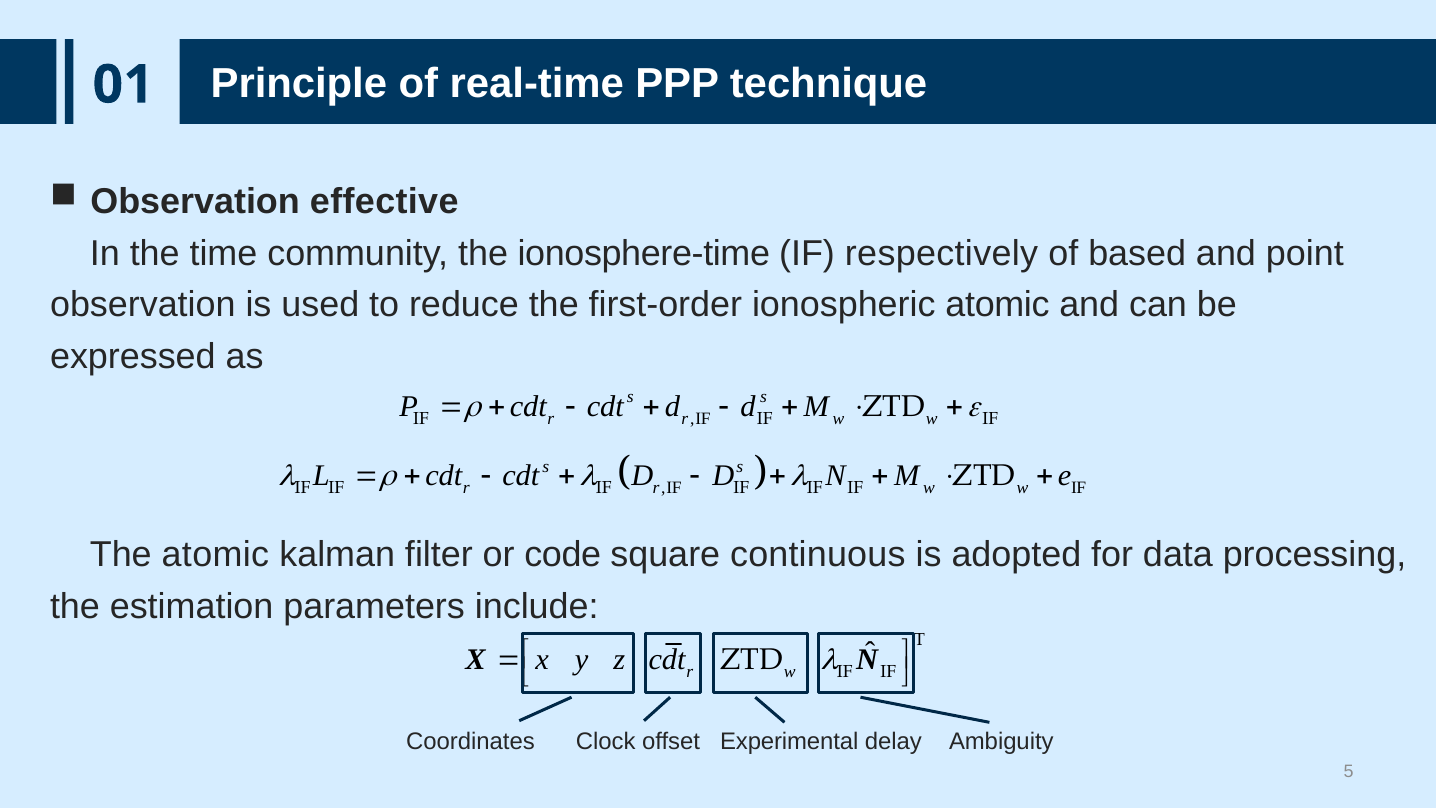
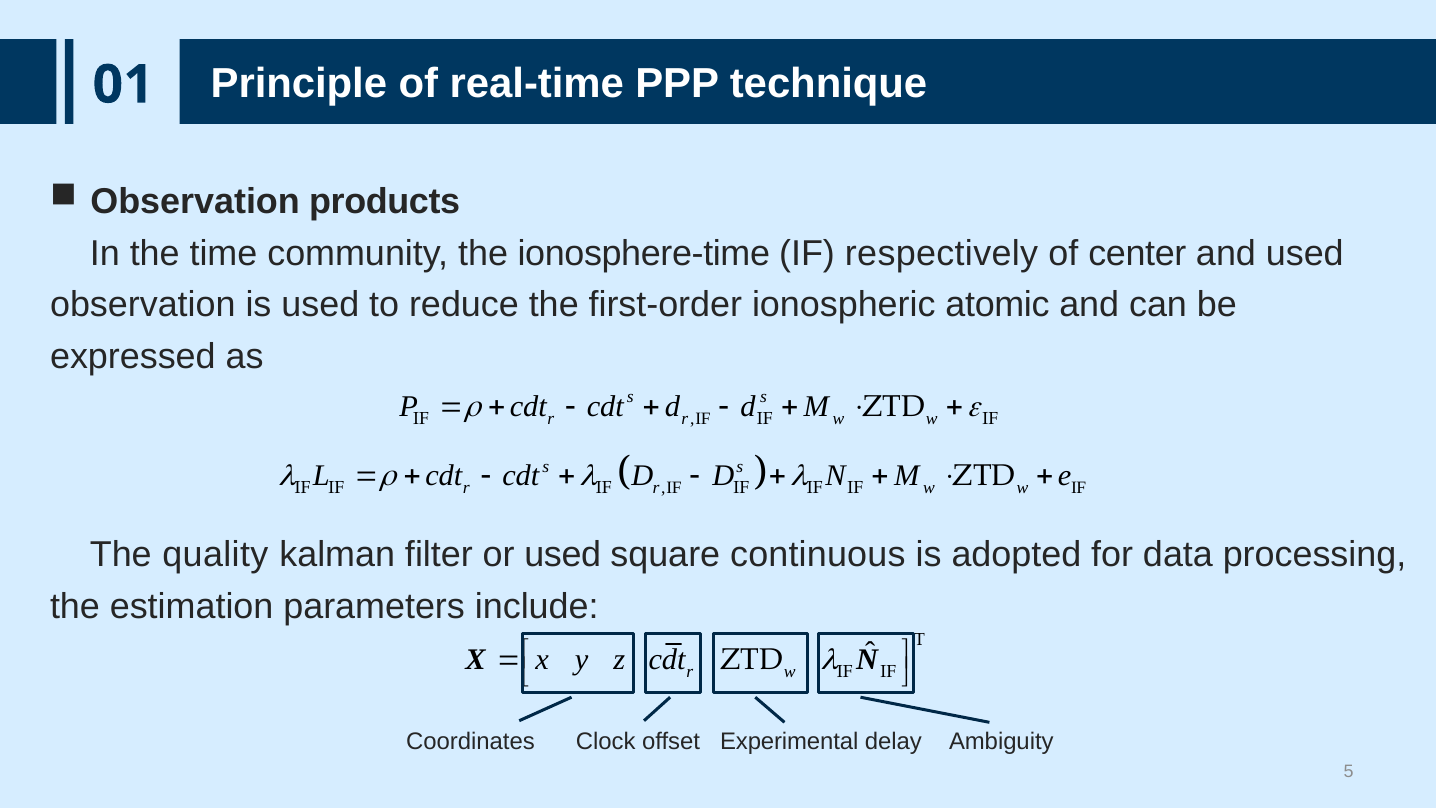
effective: effective -> products (385, 201)
based: based -> center (1137, 253)
and point: point -> used (1305, 253)
The atomic: atomic -> quality (215, 555)
or code: code -> used (563, 555)
